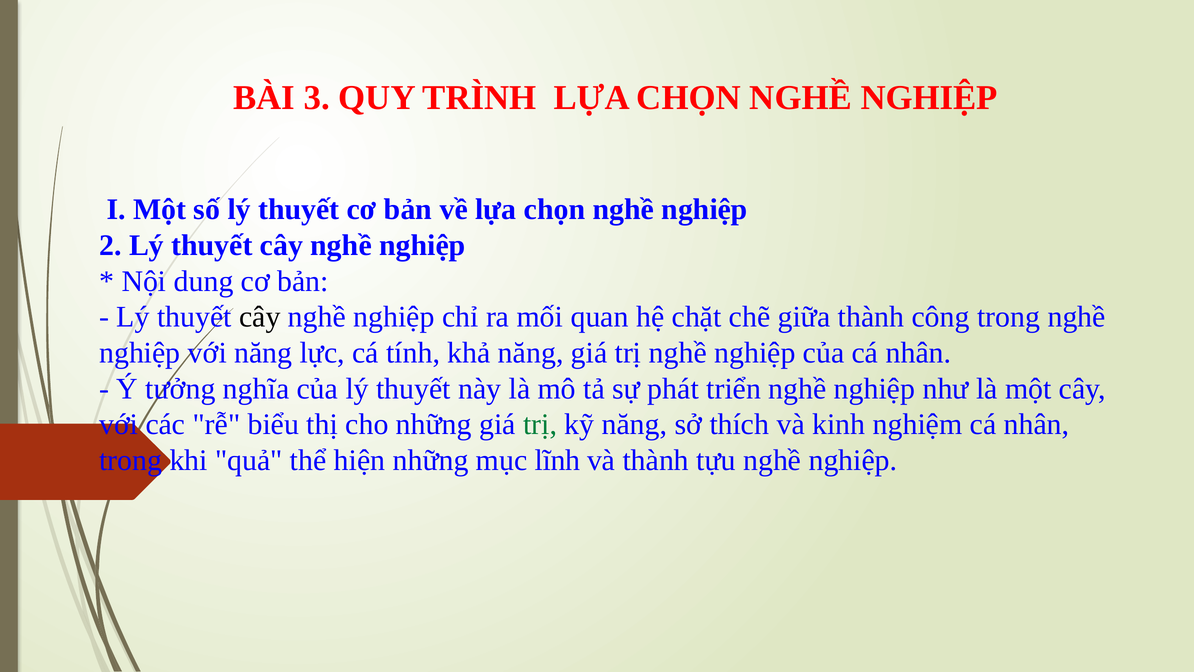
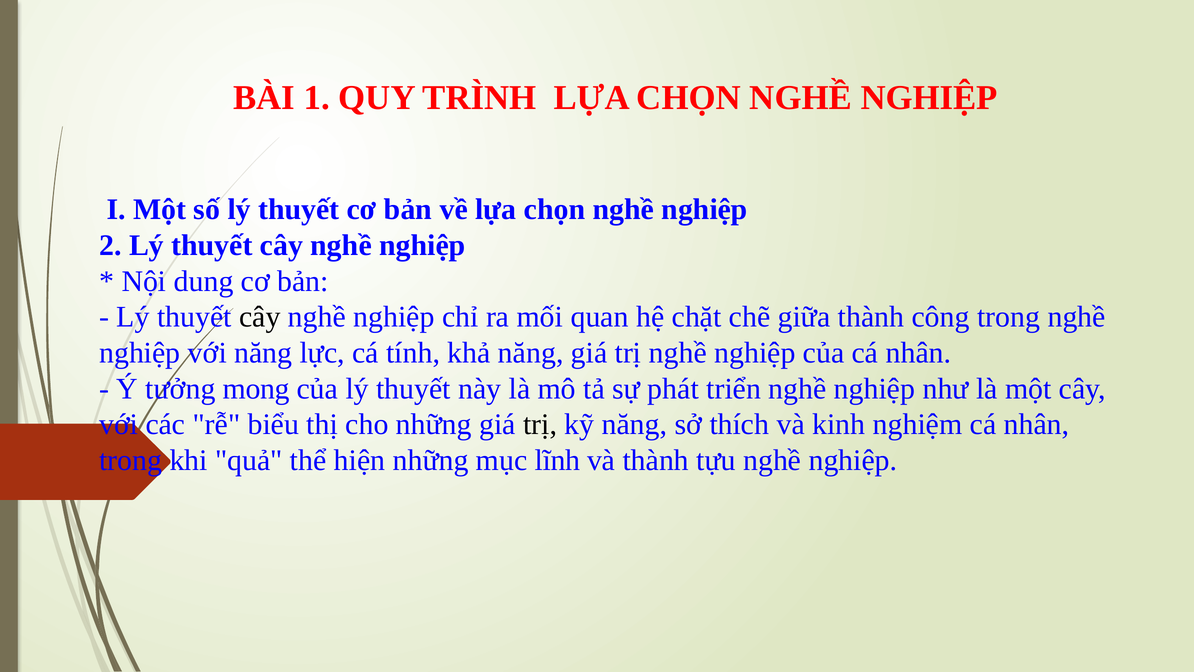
3: 3 -> 1 (317, 98)
nghĩa: nghĩa -> mong (256, 388)
trị colour: green -> black (540, 424)
